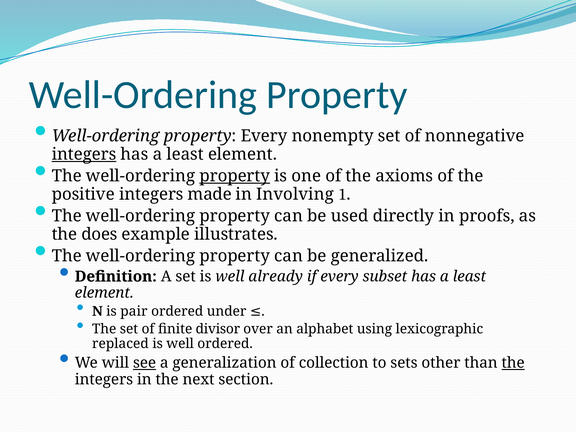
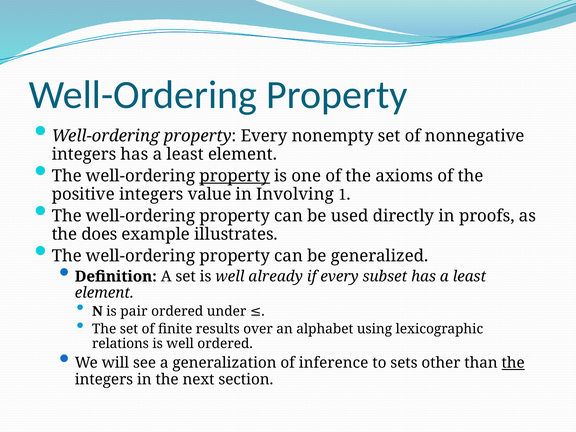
integers underline: present -> none (84, 154)
made: made -> value (210, 194)
divisor: divisor -> results (218, 329)
replaced: replaced -> relations (120, 344)
see underline: present -> none (145, 363)
collection: collection -> inference (334, 363)
